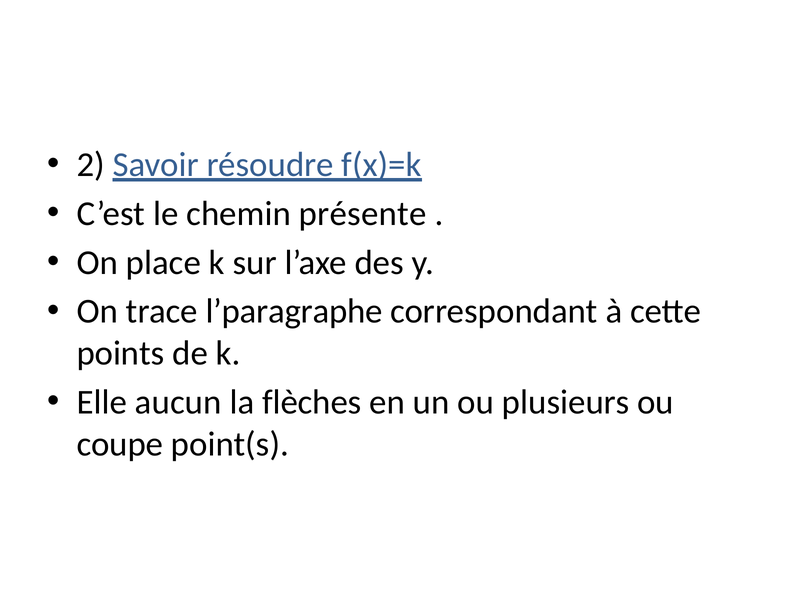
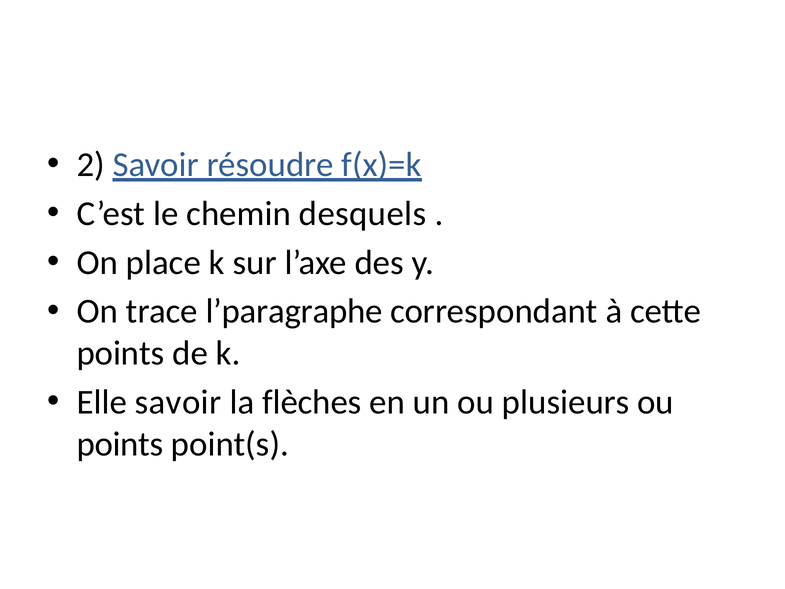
présente: présente -> desquels (363, 214)
Elle aucun: aucun -> savoir (178, 402)
coupe: coupe -> points (120, 444)
